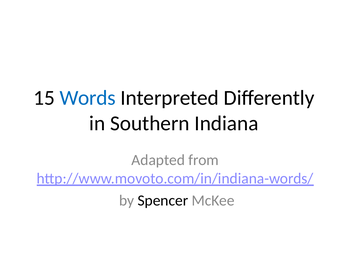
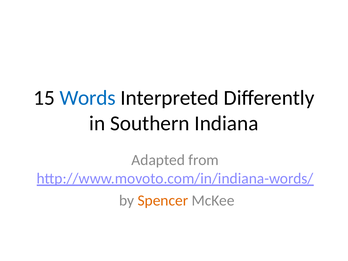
Spencer colour: black -> orange (163, 201)
